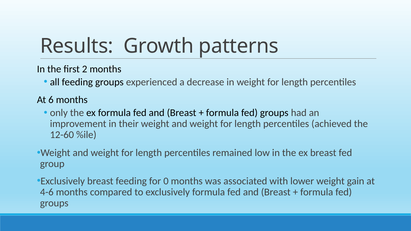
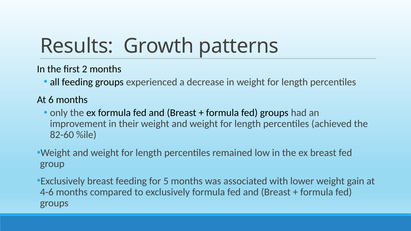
12-60: 12-60 -> 82-60 (62, 135)
0: 0 -> 5 (166, 181)
